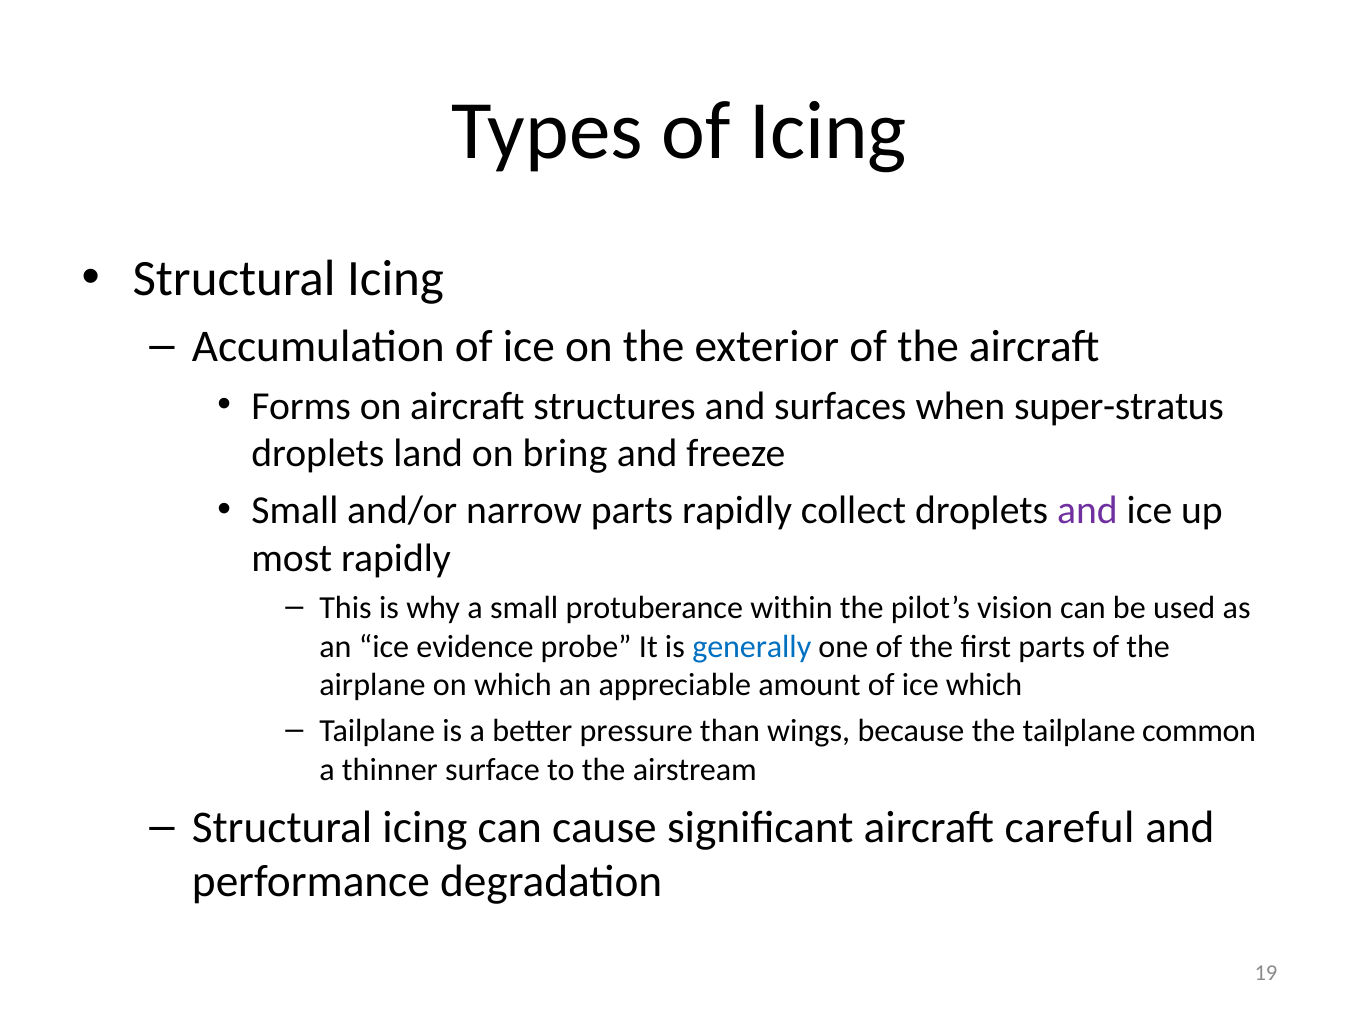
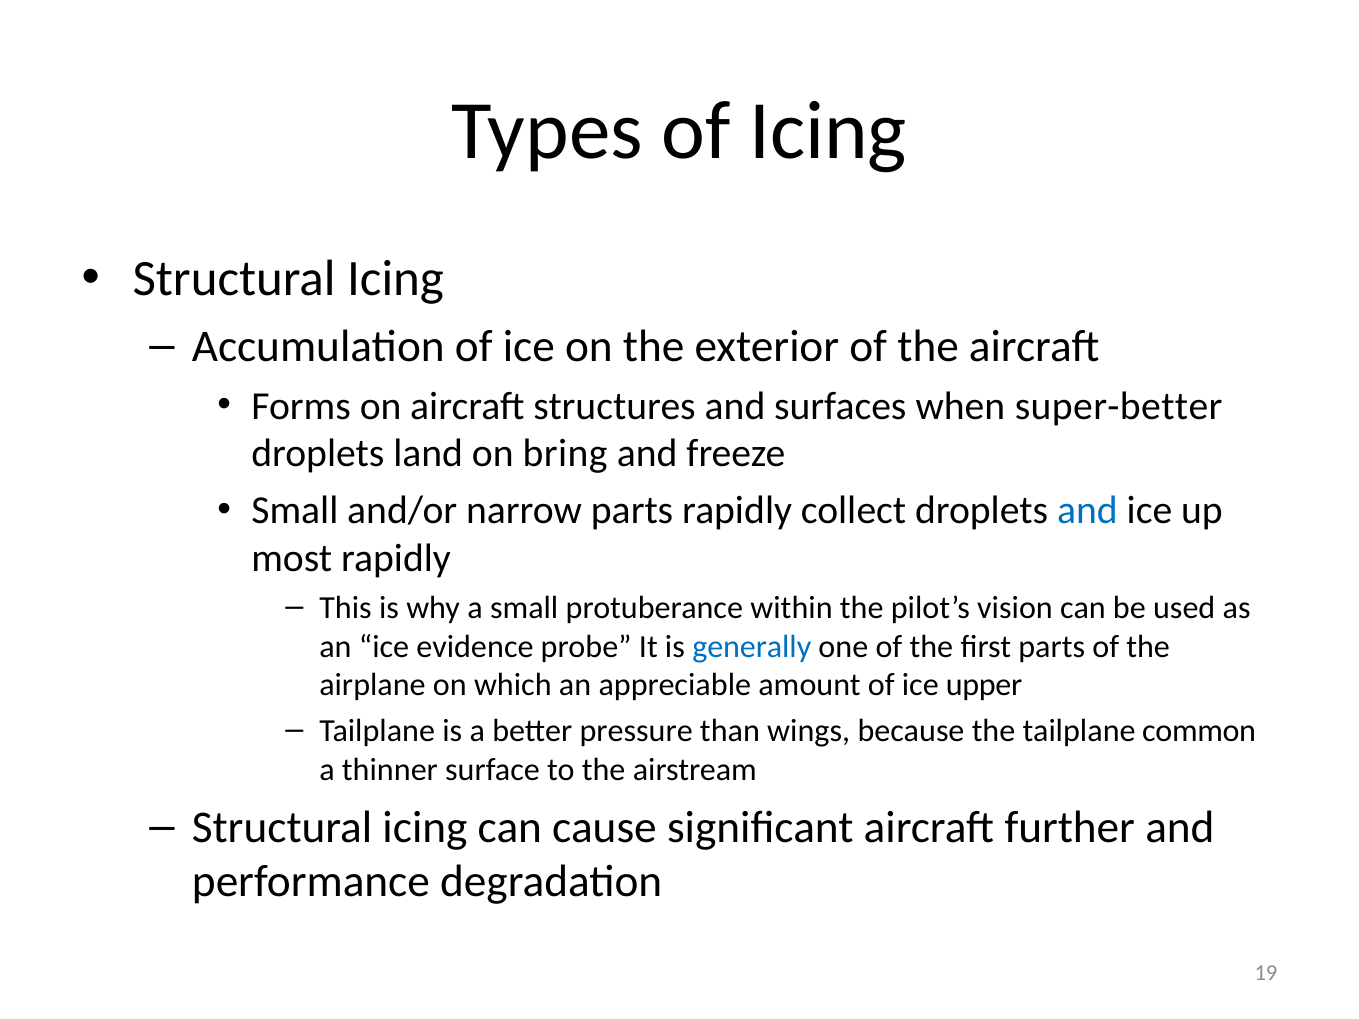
super-stratus: super-stratus -> super-better (1119, 406)
and colour: purple -> blue (1087, 511)
ice which: which -> upper (984, 685)
careful: careful -> further (1070, 828)
